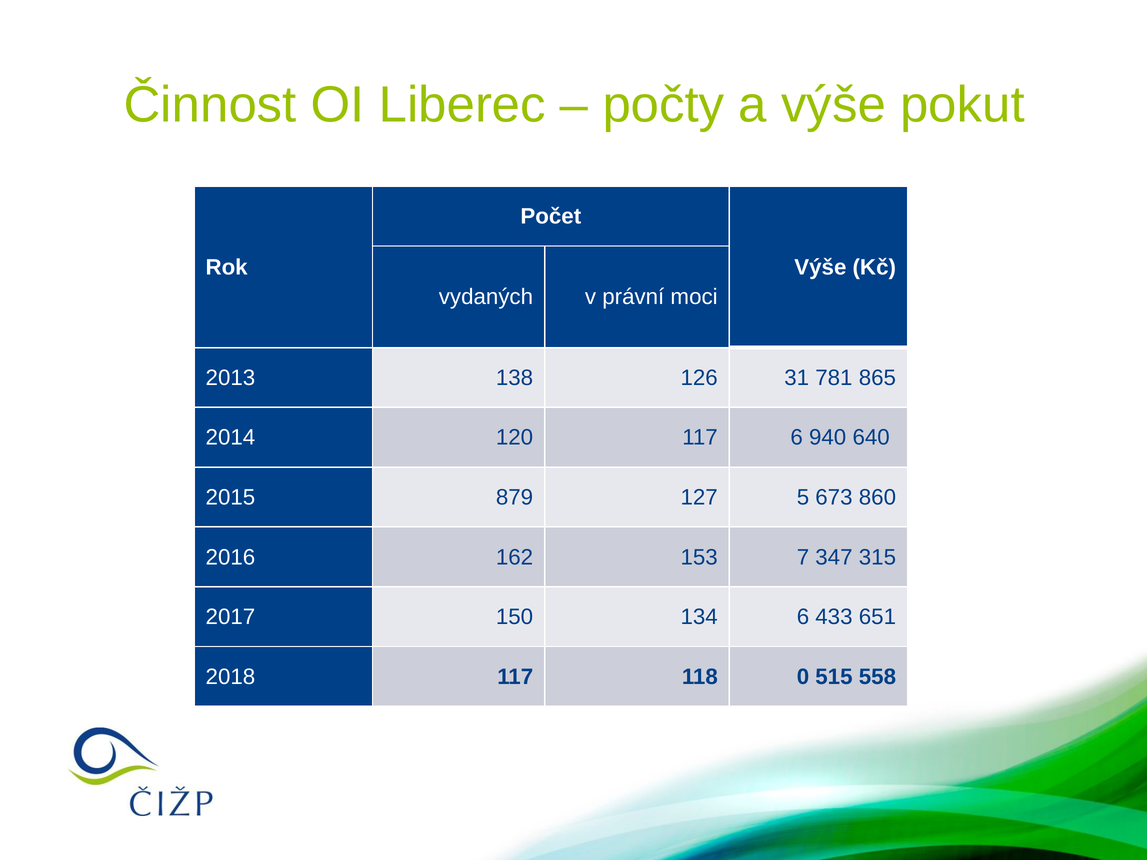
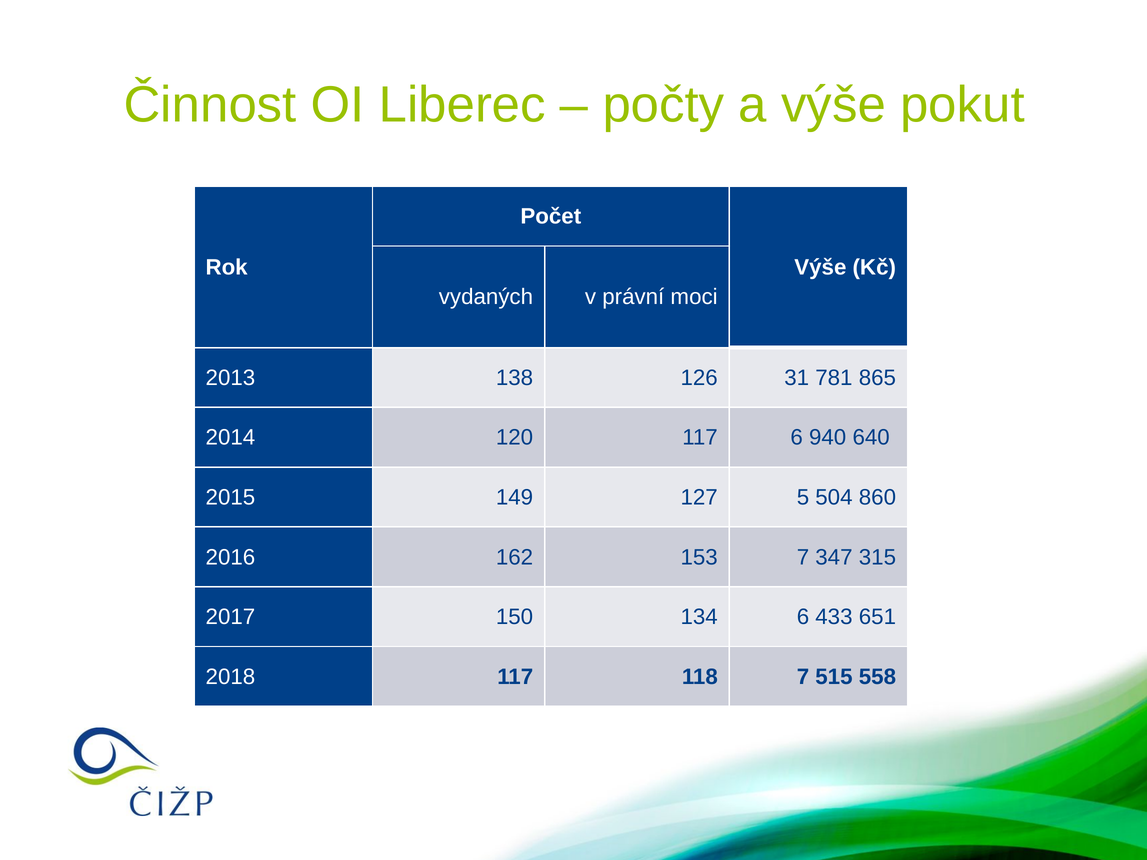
879: 879 -> 149 (515, 498)
673: 673 -> 504 (834, 498)
118 0: 0 -> 7 (803, 677)
